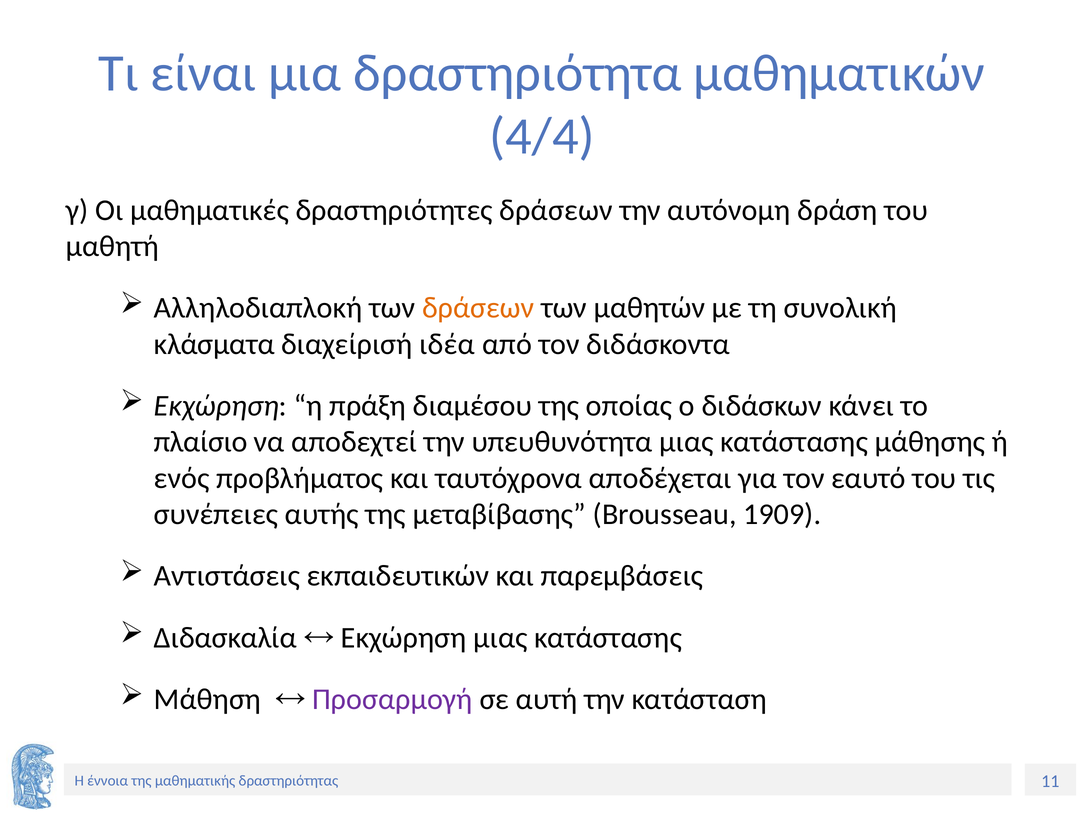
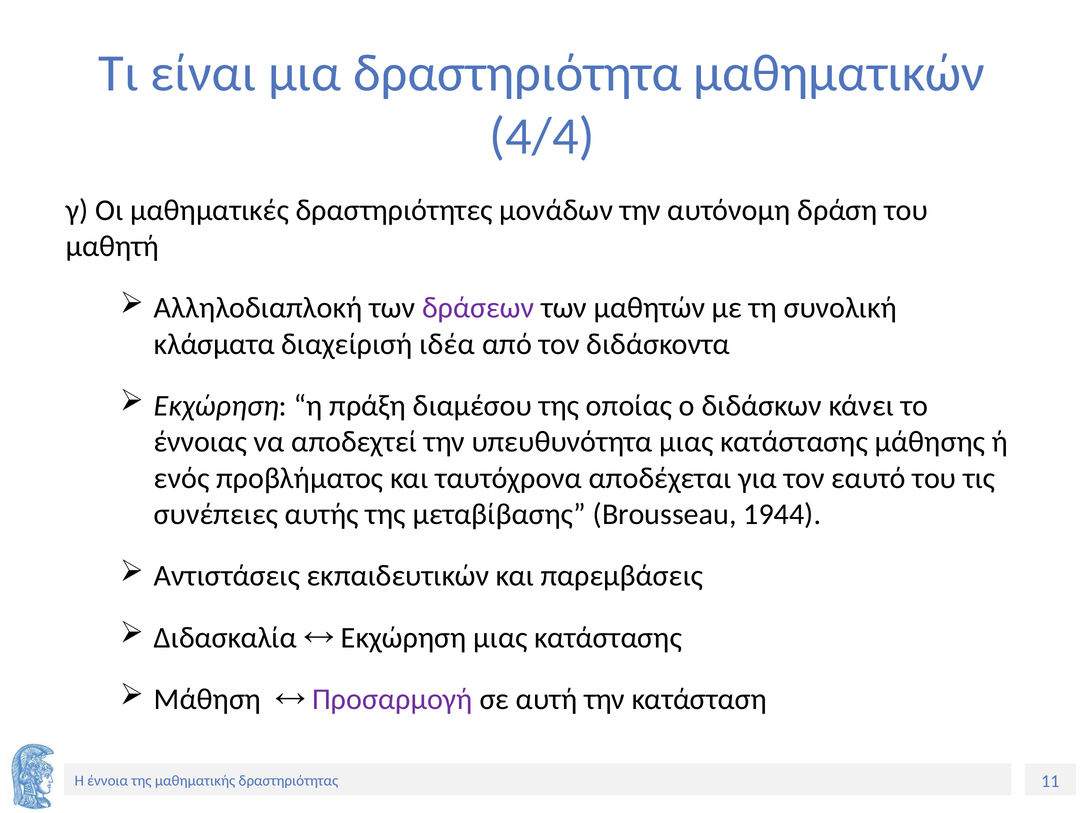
δραστηριότητες δράσεων: δράσεων -> μονάδων (556, 210)
δράσεων colour: orange -> purple (478, 308)
πλαίσιο: πλαίσιο -> έννοιας (201, 442)
1909: 1909 -> 1944 (782, 514)
